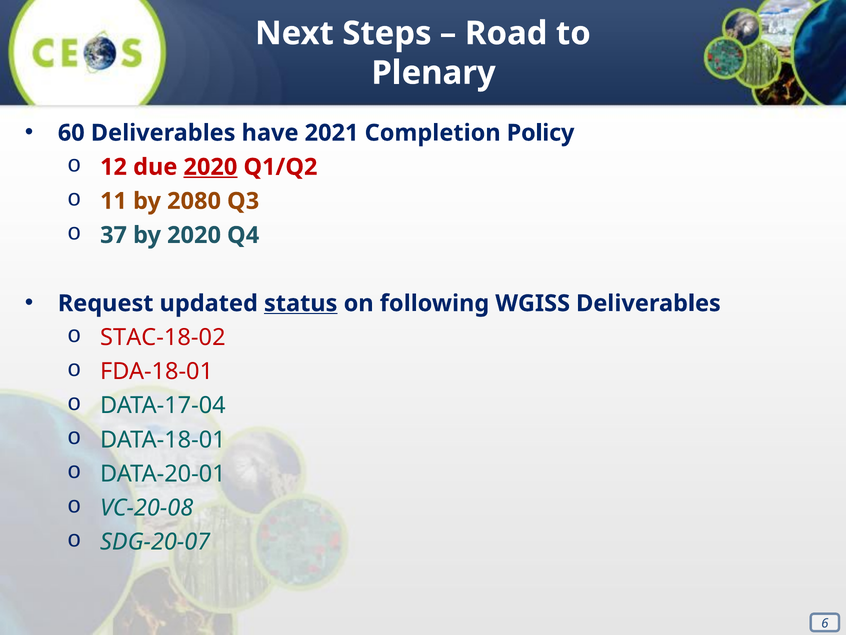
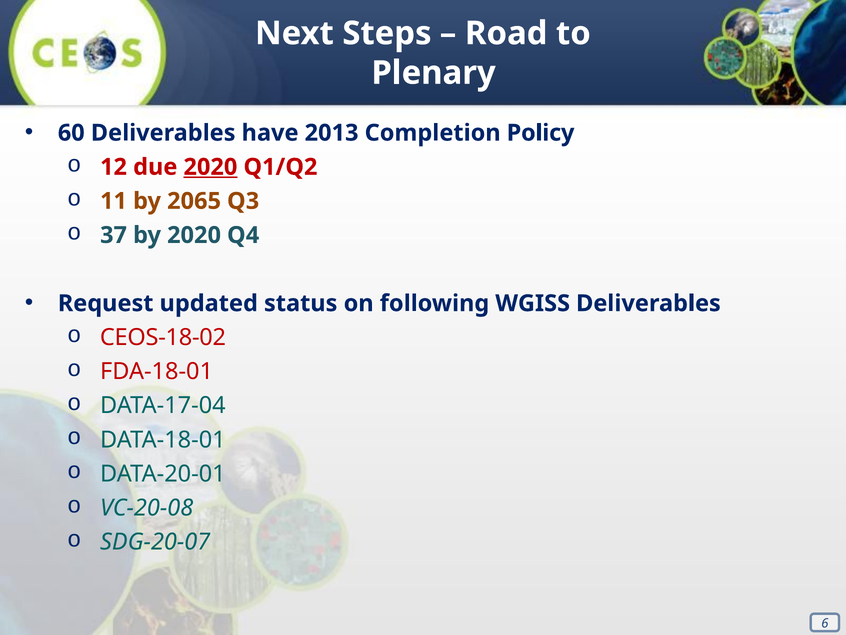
2021: 2021 -> 2013 (332, 133)
2080: 2080 -> 2065 (194, 201)
status underline: present -> none (301, 303)
STAC-18-02: STAC-18-02 -> CEOS-18-02 (163, 337)
